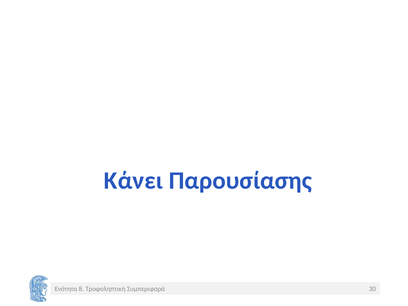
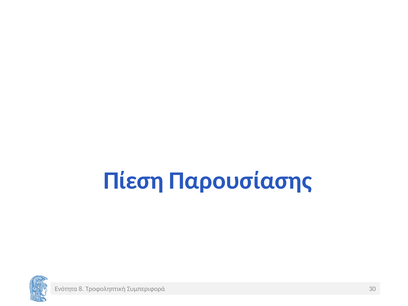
Κάνει: Κάνει -> Πίεση (134, 181)
